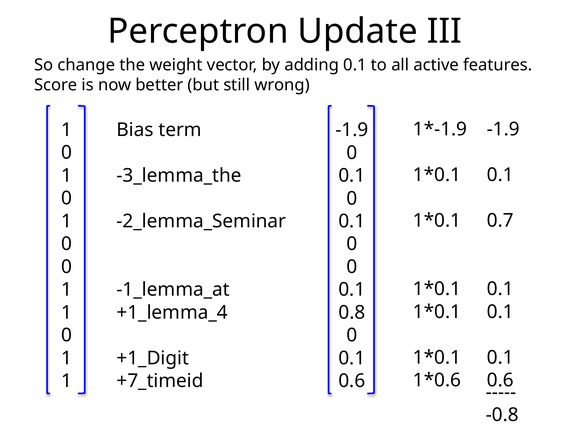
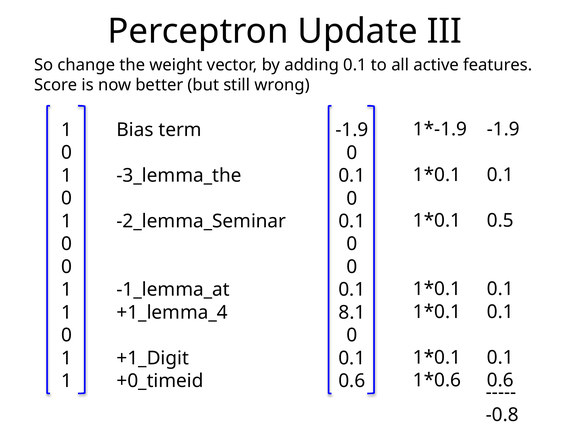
0.7: 0.7 -> 0.5 (500, 220)
0.8: 0.8 -> 8.1 (352, 312)
+7_timeid: +7_timeid -> +0_timeid (160, 381)
